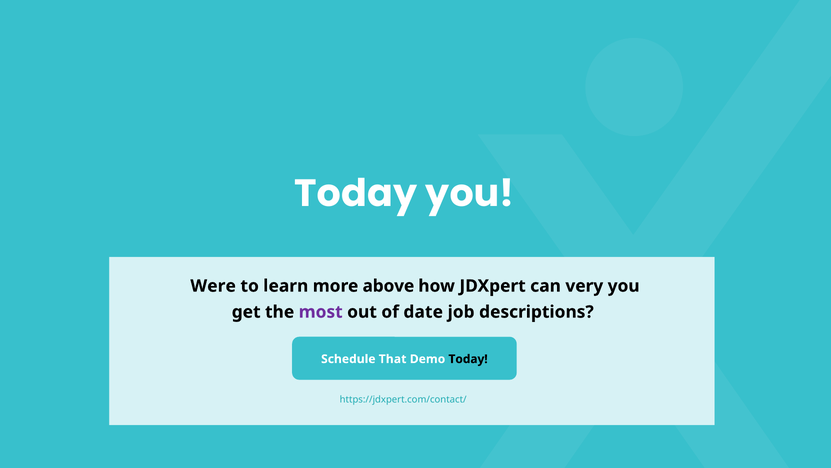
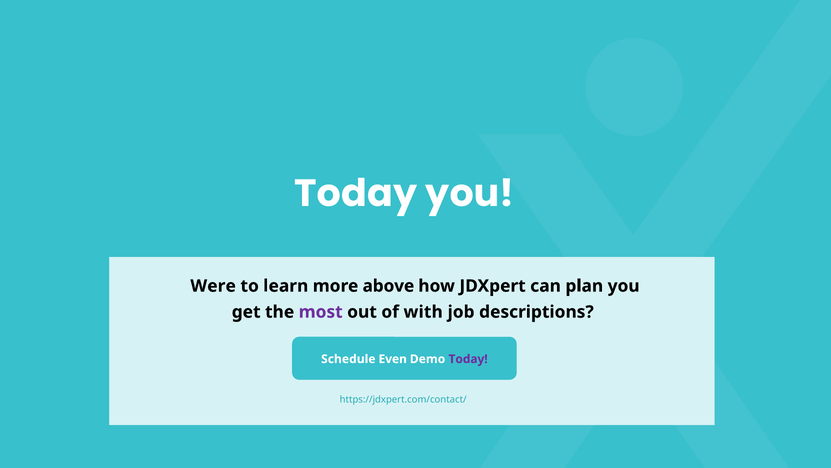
very: very -> plan (584, 286)
date: date -> with (423, 312)
That: That -> Even (393, 359)
Today colour: black -> purple (468, 359)
